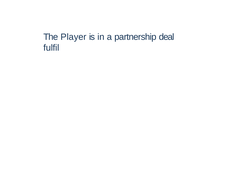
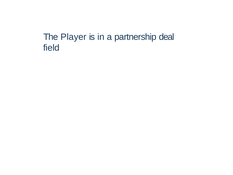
fulfil: fulfil -> field (51, 48)
